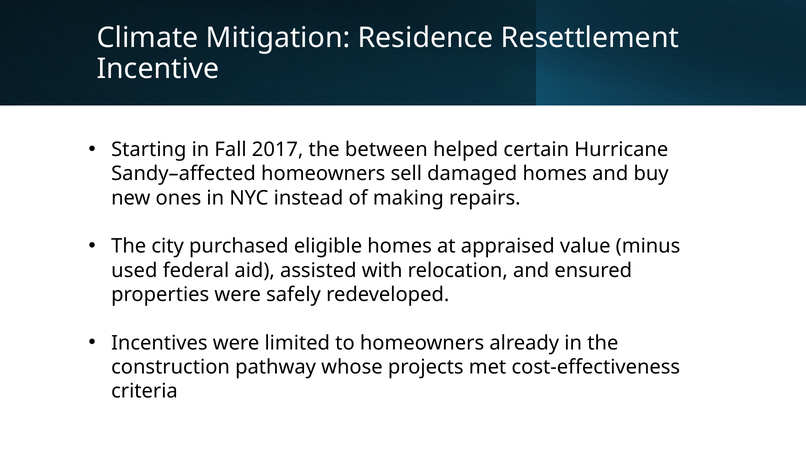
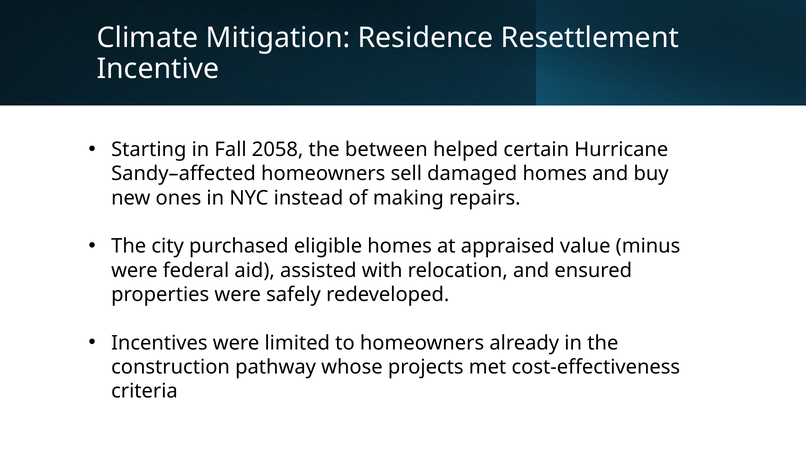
2017: 2017 -> 2058 (278, 150)
used: used -> were (134, 271)
